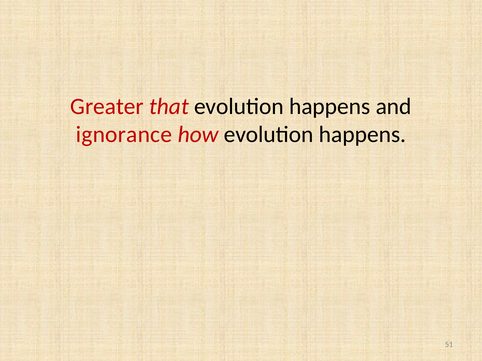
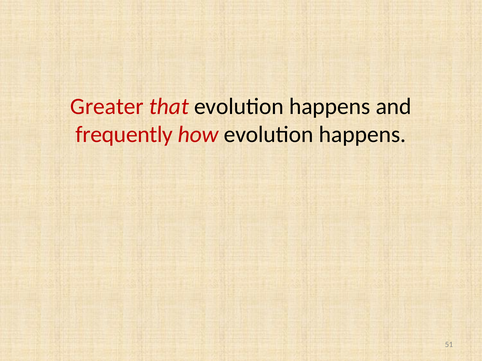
ignorance: ignorance -> frequently (124, 135)
